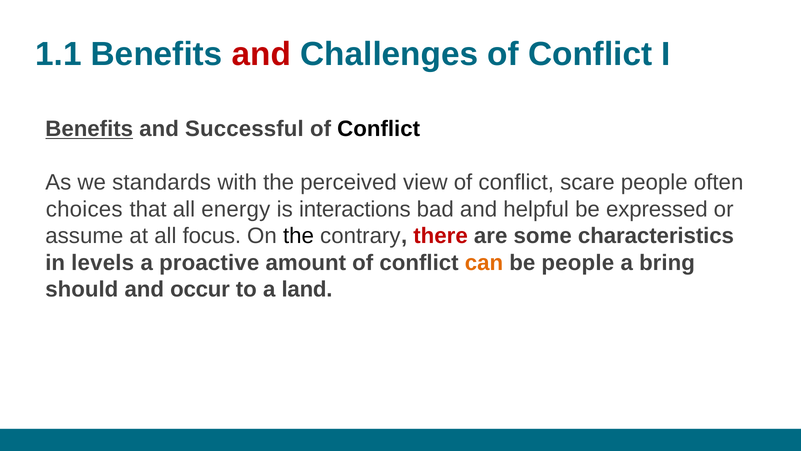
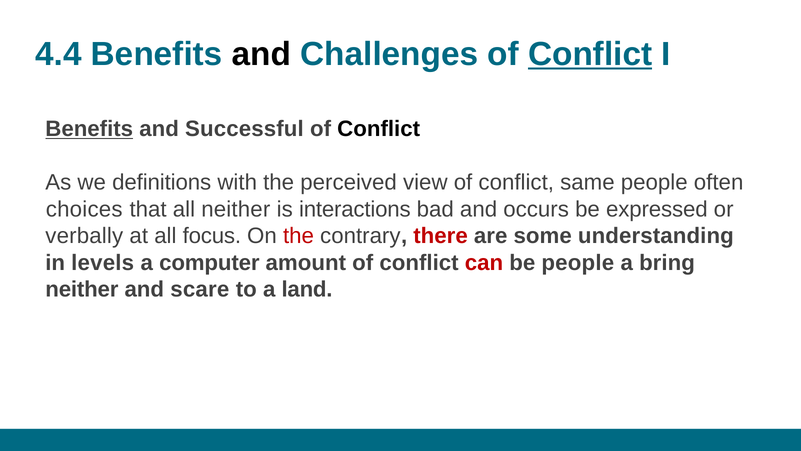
1.1: 1.1 -> 4.4 (58, 54)
and colour: red -> black (261, 54)
Conflict underline: none -> present (590, 54)
standards: standards -> definitions (162, 182)
scare: scare -> same (587, 182)
all energy: energy -> neither (236, 209)
helpful: helpful -> occurs (536, 209)
assume: assume -> verbally (84, 236)
the colour: black -> red (298, 236)
characteristics: characteristics -> understanding (656, 236)
proactive: proactive -> computer (209, 262)
can colour: orange -> red (484, 262)
should: should -> neither (82, 289)
occur: occur -> scare (200, 289)
